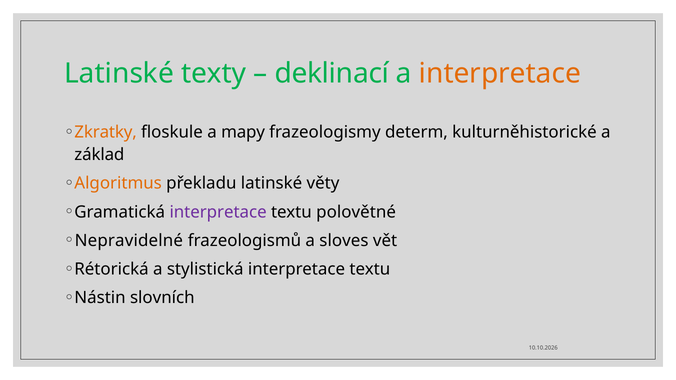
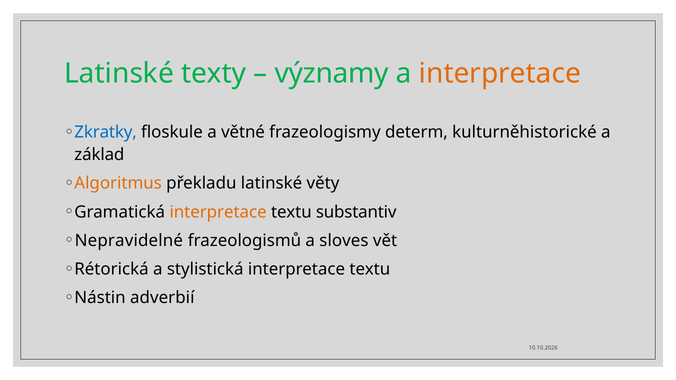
deklinací: deklinací -> významy (332, 73)
Zkratky colour: orange -> blue (106, 132)
mapy: mapy -> větné (243, 132)
interpretace colour: purple -> orange (218, 212)
polovětné: polovětné -> substantiv (356, 212)
slovních: slovních -> adverbií (162, 298)
